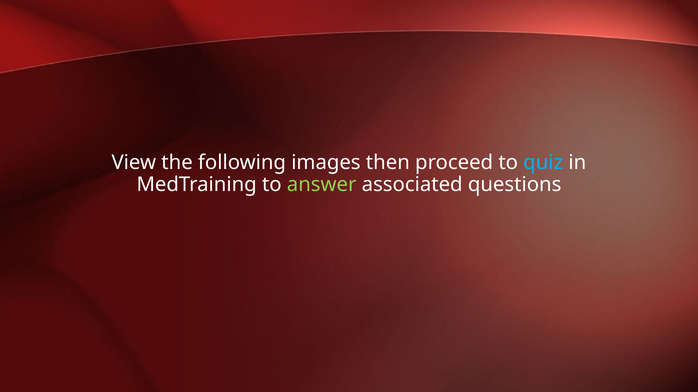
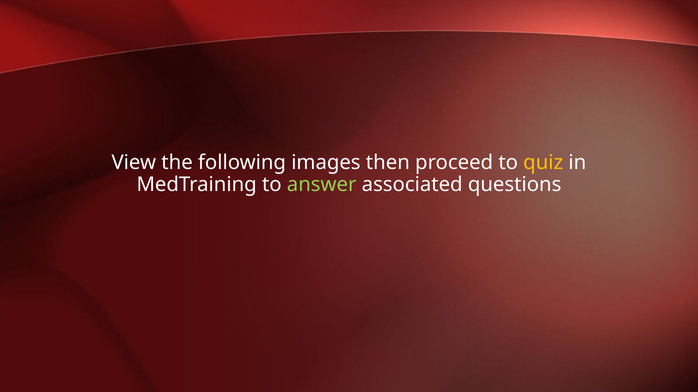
quiz colour: light blue -> yellow (543, 163)
